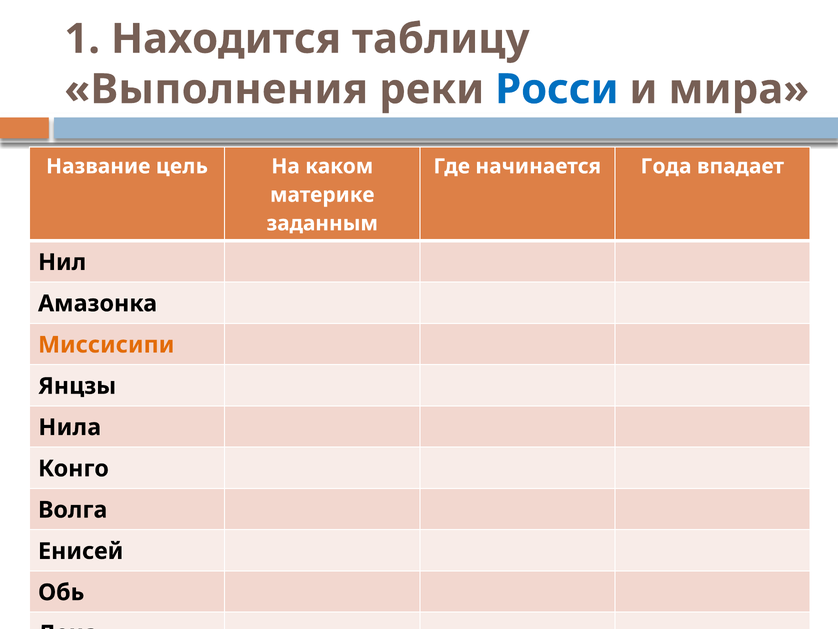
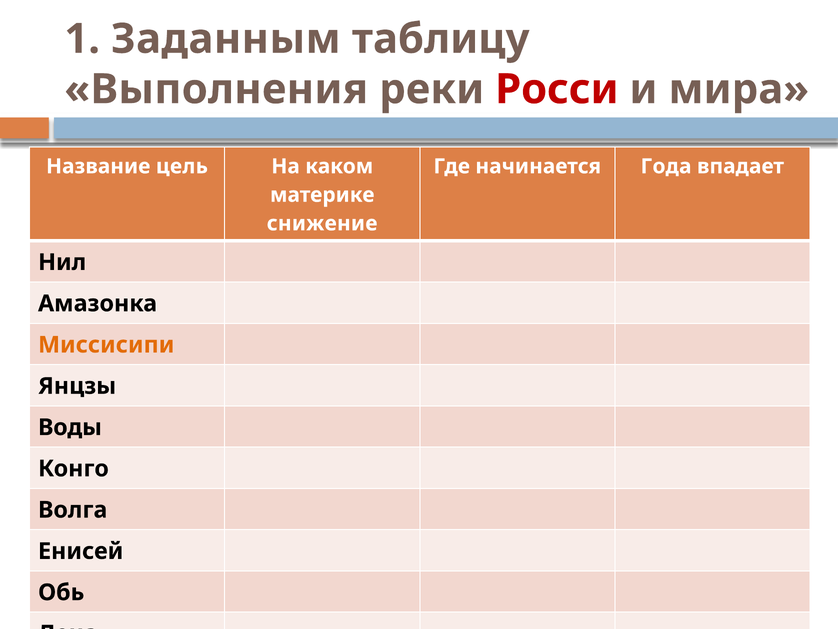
Находится: Находится -> Заданным (226, 39)
Росси colour: blue -> red (557, 89)
заданным: заданным -> снижение (322, 223)
Нила: Нила -> Воды (70, 427)
